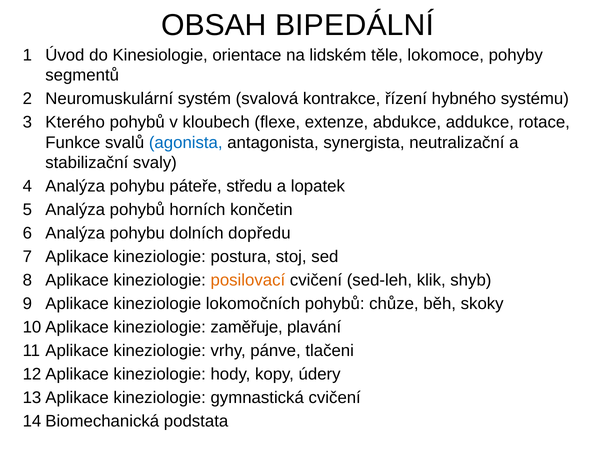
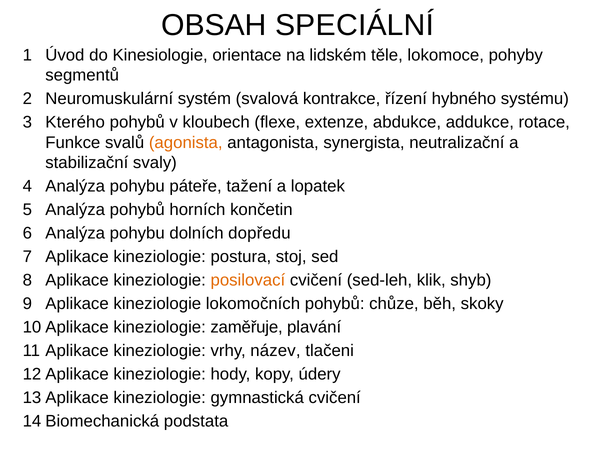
BIPEDÁLNÍ: BIPEDÁLNÍ -> SPECIÁLNÍ (355, 25)
agonista colour: blue -> orange (186, 143)
středu: středu -> tažení (249, 186)
pánve: pánve -> název (275, 351)
